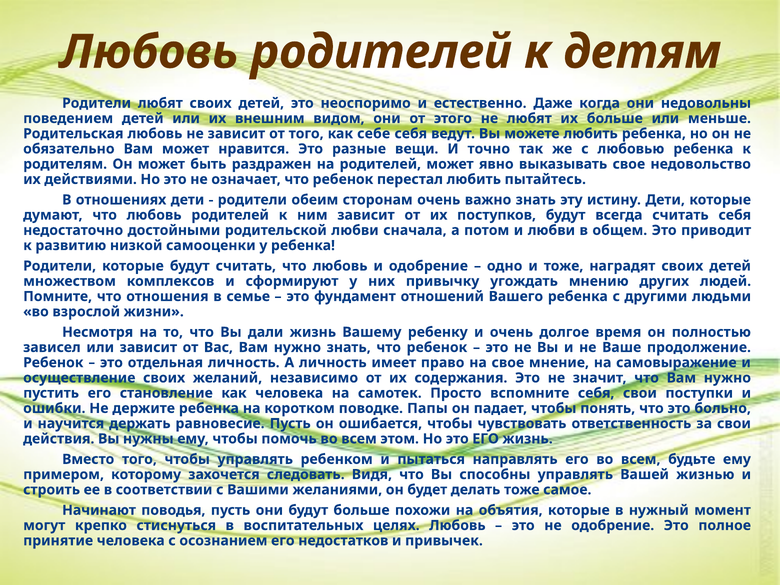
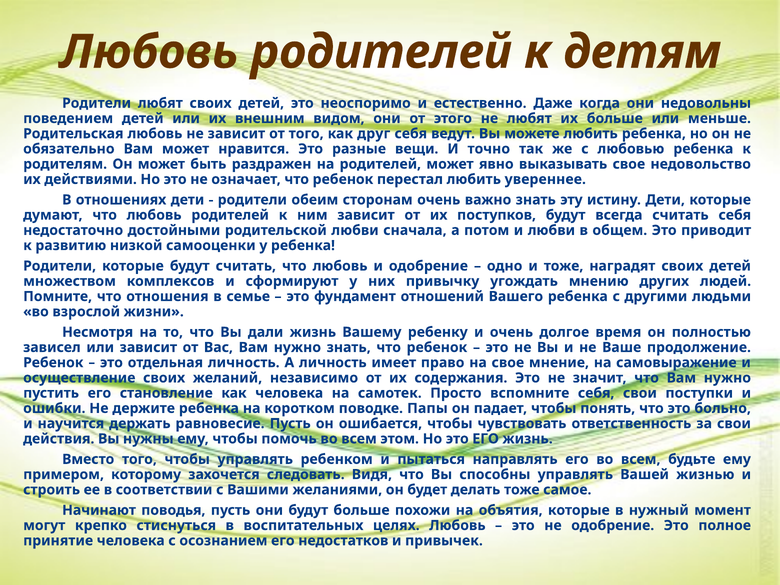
себе: себе -> друг (374, 134)
пытайтесь: пытайтесь -> увереннее (545, 179)
